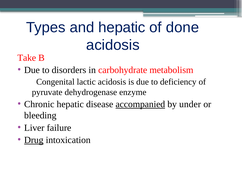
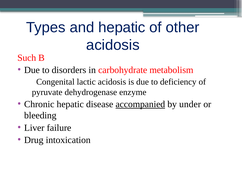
done: done -> other (183, 27)
Take: Take -> Such (27, 58)
Drug underline: present -> none (34, 140)
